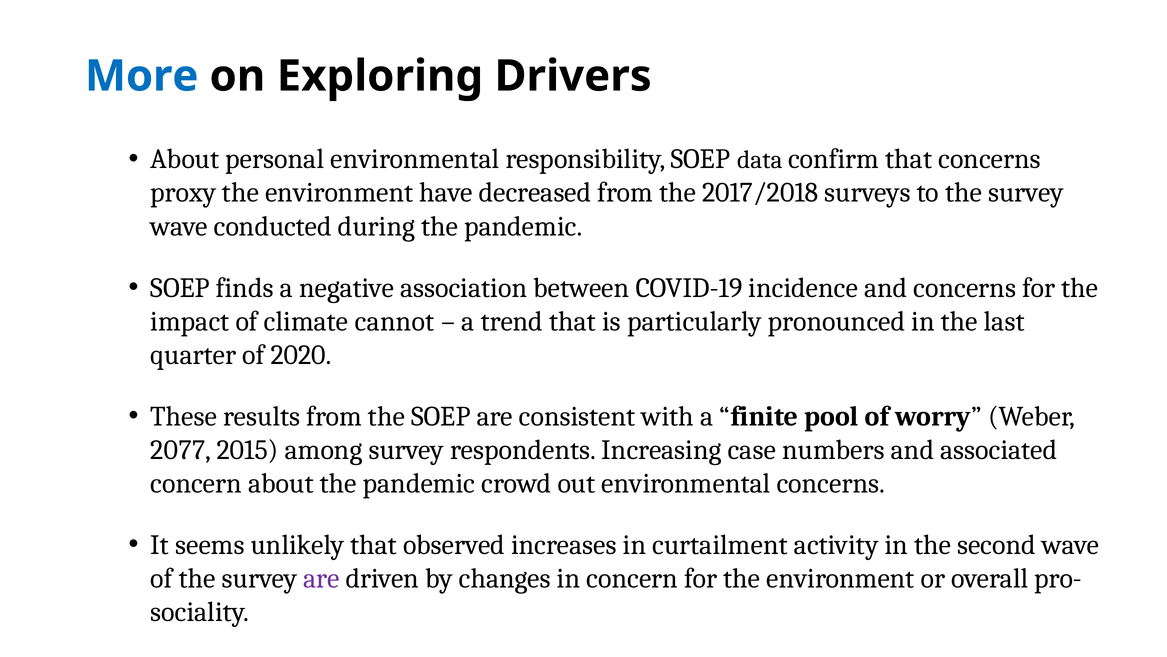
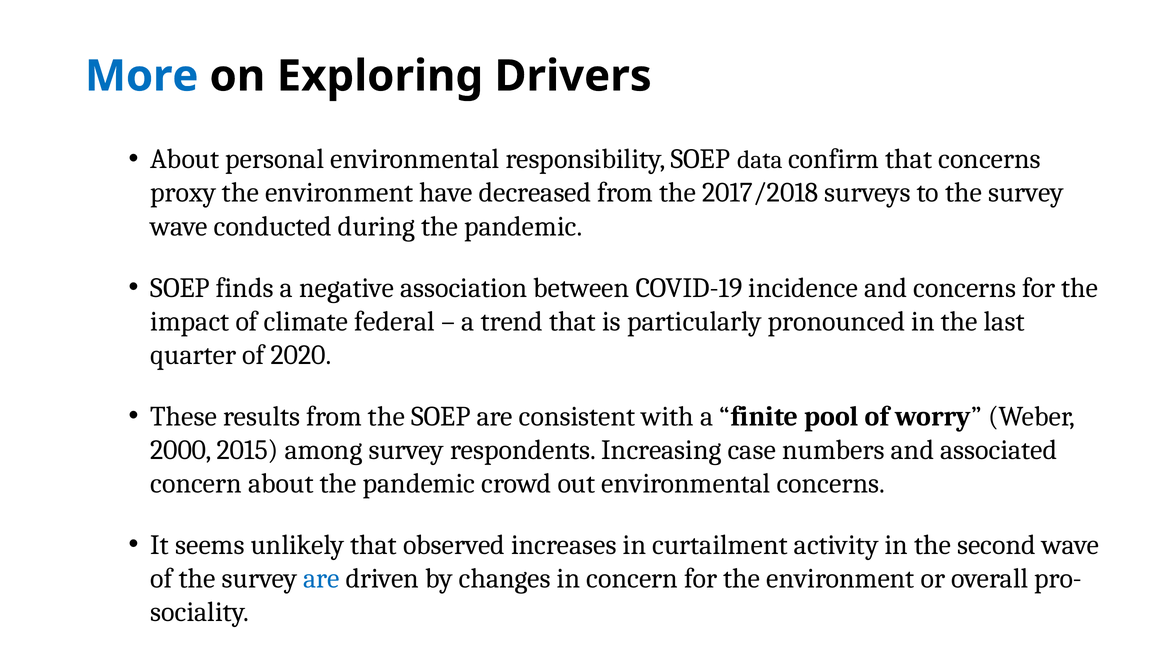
cannot: cannot -> federal (395, 321)
2077: 2077 -> 2000 (181, 450)
are colour: purple -> blue (322, 578)
